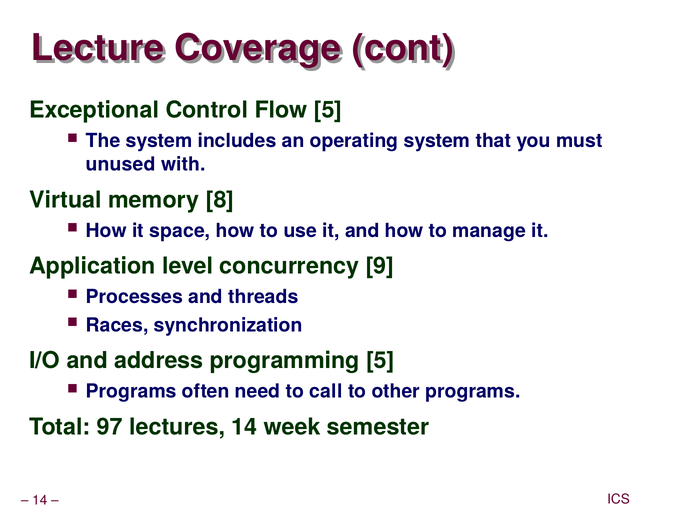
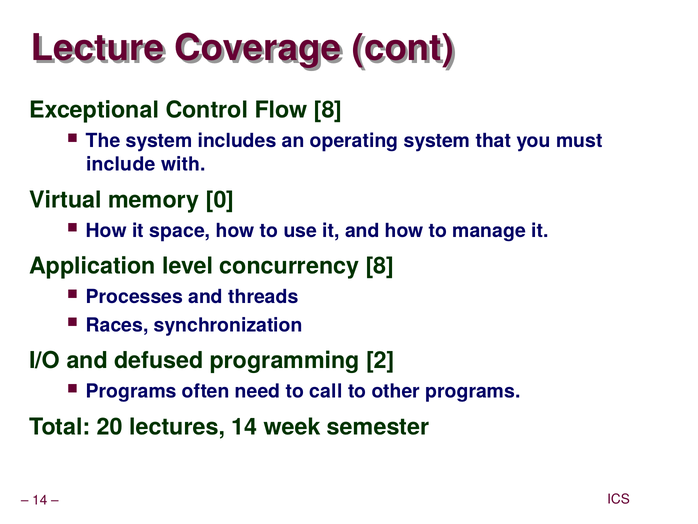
Flow 5: 5 -> 8 (328, 110)
unused: unused -> include (121, 164)
8: 8 -> 0 (220, 200)
concurrency 9: 9 -> 8 (380, 266)
address: address -> defused (159, 360)
programming 5: 5 -> 2 (380, 360)
97: 97 -> 20 (110, 427)
